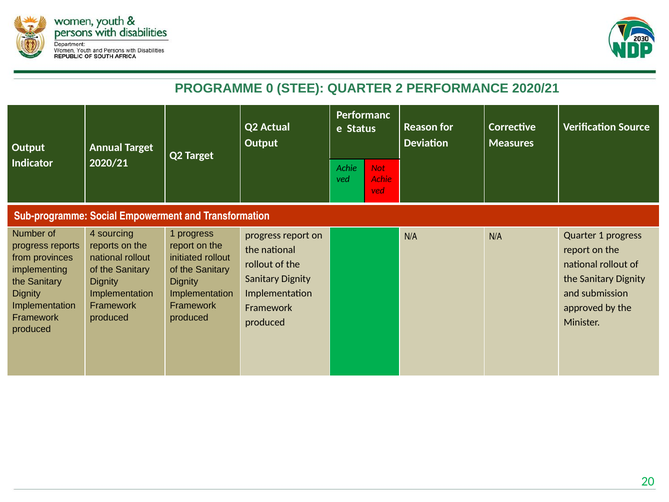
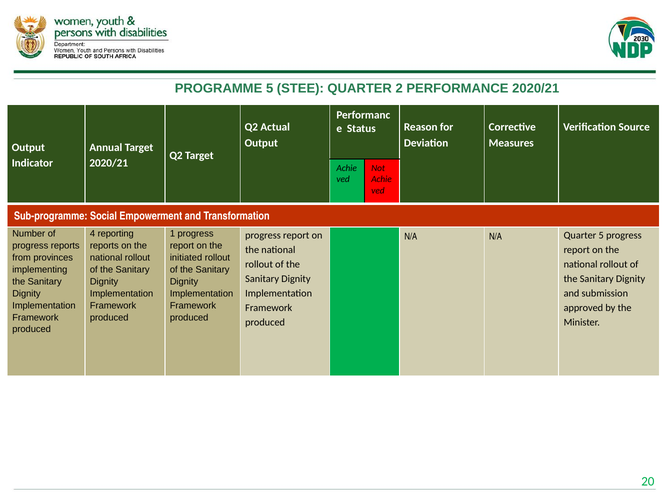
PROGRAMME 0: 0 -> 5 (270, 89)
sourcing: sourcing -> reporting (116, 234)
Quarter 1: 1 -> 5 (601, 235)
